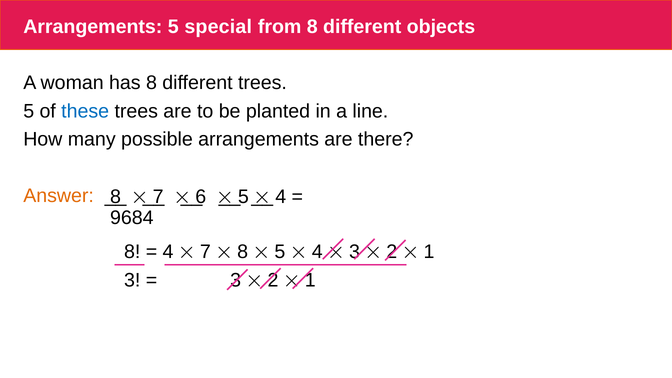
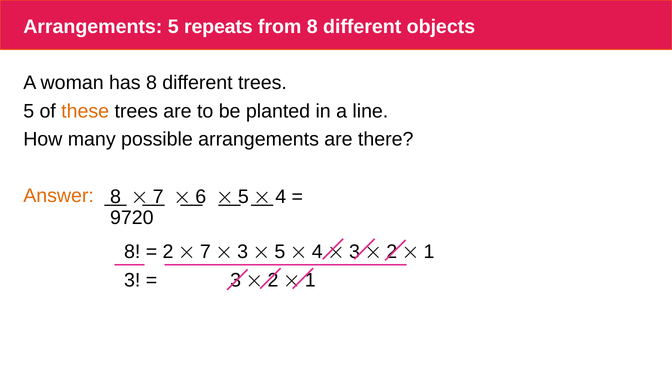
special: special -> repeats (218, 27)
these colour: blue -> orange (85, 111)
9684: 9684 -> 9720 (132, 218)
4: 4 -> 2 (168, 252)
8: 8 -> 3 (243, 252)
